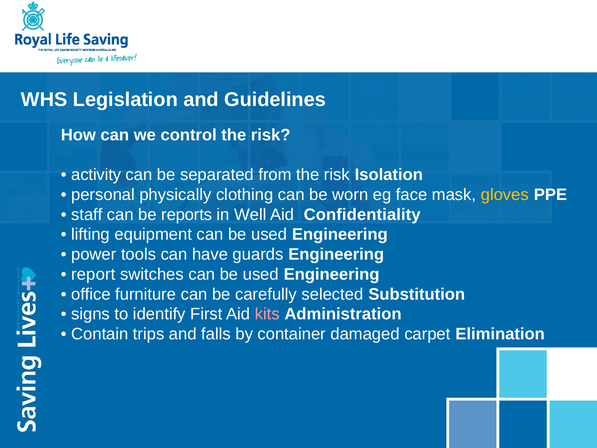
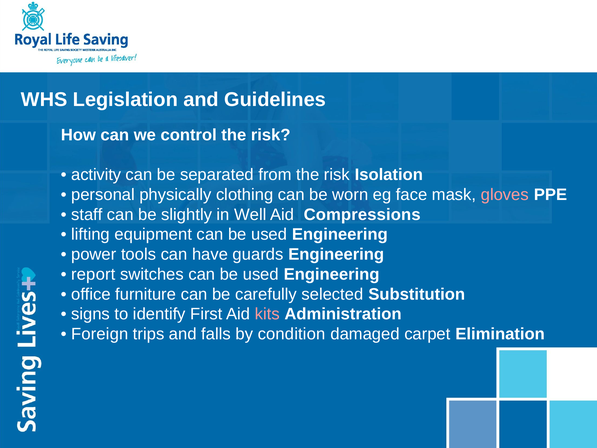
gloves colour: yellow -> pink (505, 195)
reports: reports -> slightly (187, 214)
Confidentiality: Confidentiality -> Compressions (362, 214)
Contain: Contain -> Foreign (100, 334)
container: container -> condition (292, 334)
